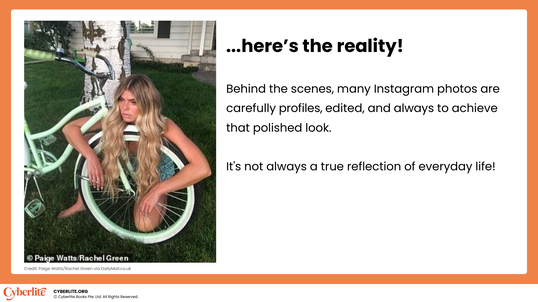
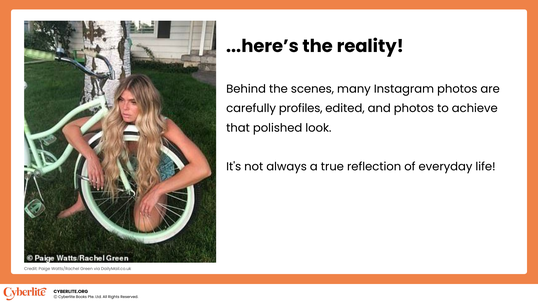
and always: always -> photos (414, 109)
